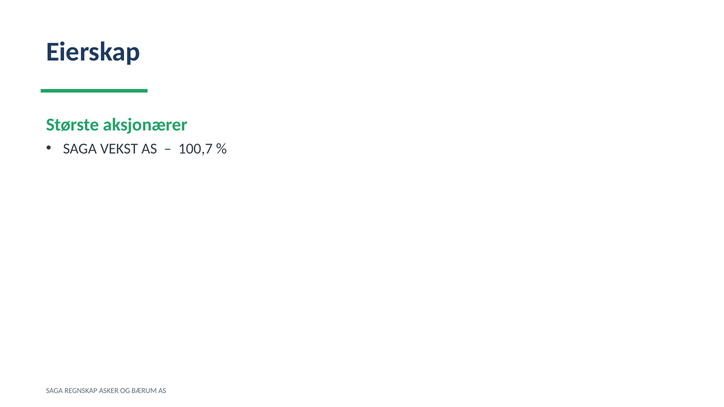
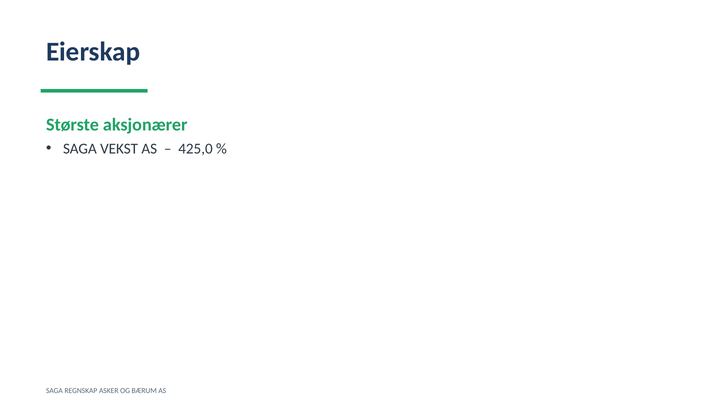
100,7: 100,7 -> 425,0 (195, 149)
